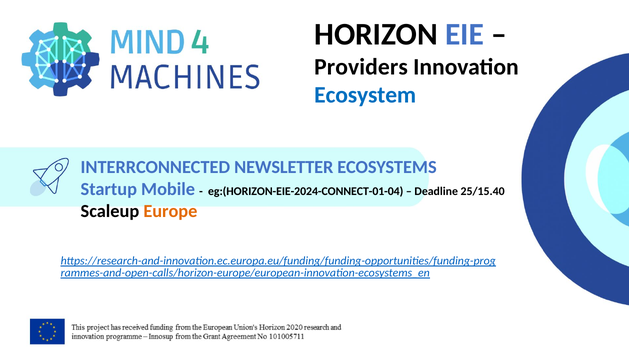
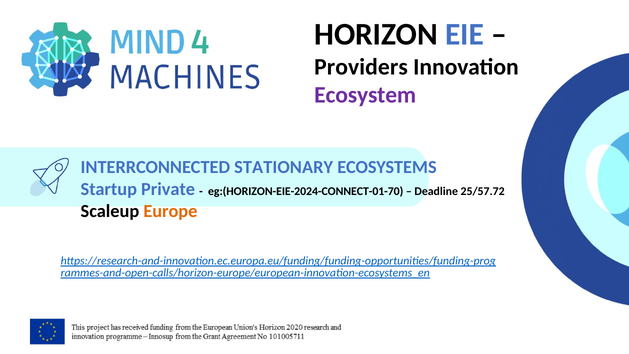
Ecosystem colour: blue -> purple (365, 95)
NEWSLETTER: NEWSLETTER -> STATIONARY (284, 167)
Mobile: Mobile -> Private (168, 189)
eg:(HORIZON-EIE-2024-CONNECT-01-04: eg:(HORIZON-EIE-2024-CONNECT-01-04 -> eg:(HORIZON-EIE-2024-CONNECT-01-70 (306, 191)
25/15.40: 25/15.40 -> 25/57.72 (483, 191)
